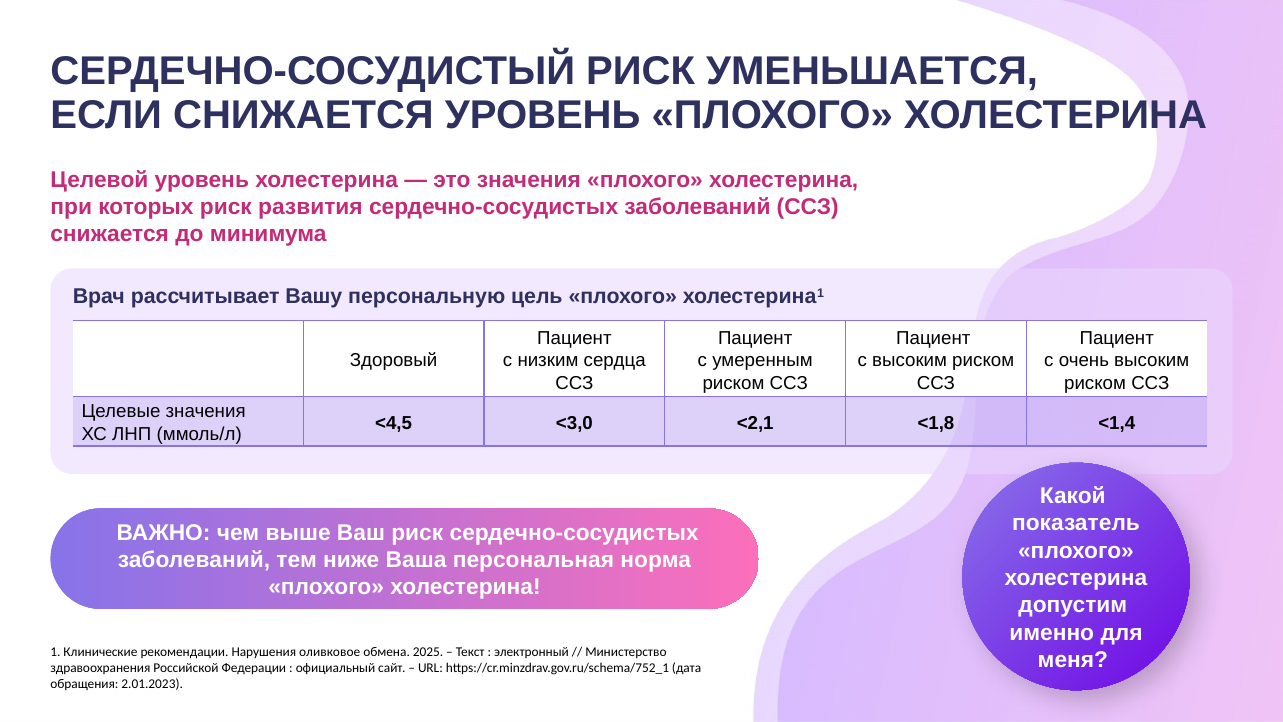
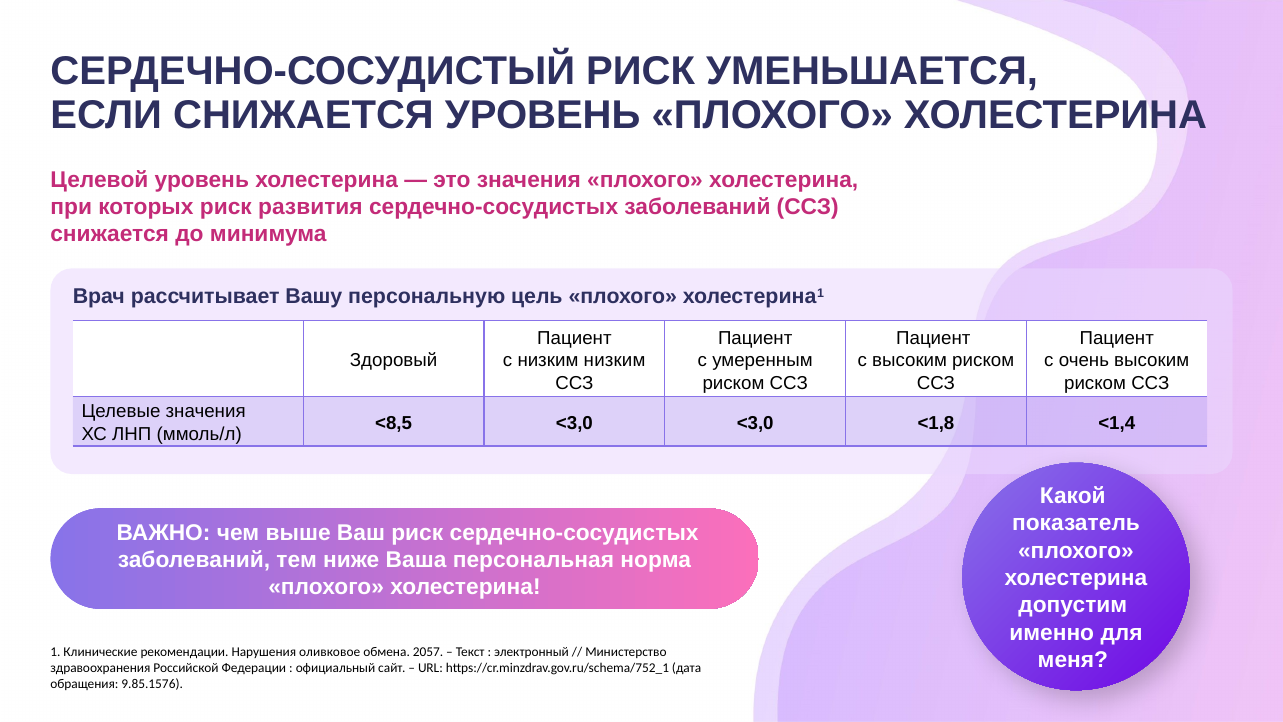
низким сердца: сердца -> низким (615, 360)
<4,5: <4,5 -> <8,5 (394, 423)
<3,0 <2,1: <2,1 -> <3,0 (755, 423)
2025: 2025 -> 2057 (428, 652)
2.01.2023: 2.01.2023 -> 9.85.1576 (152, 684)
